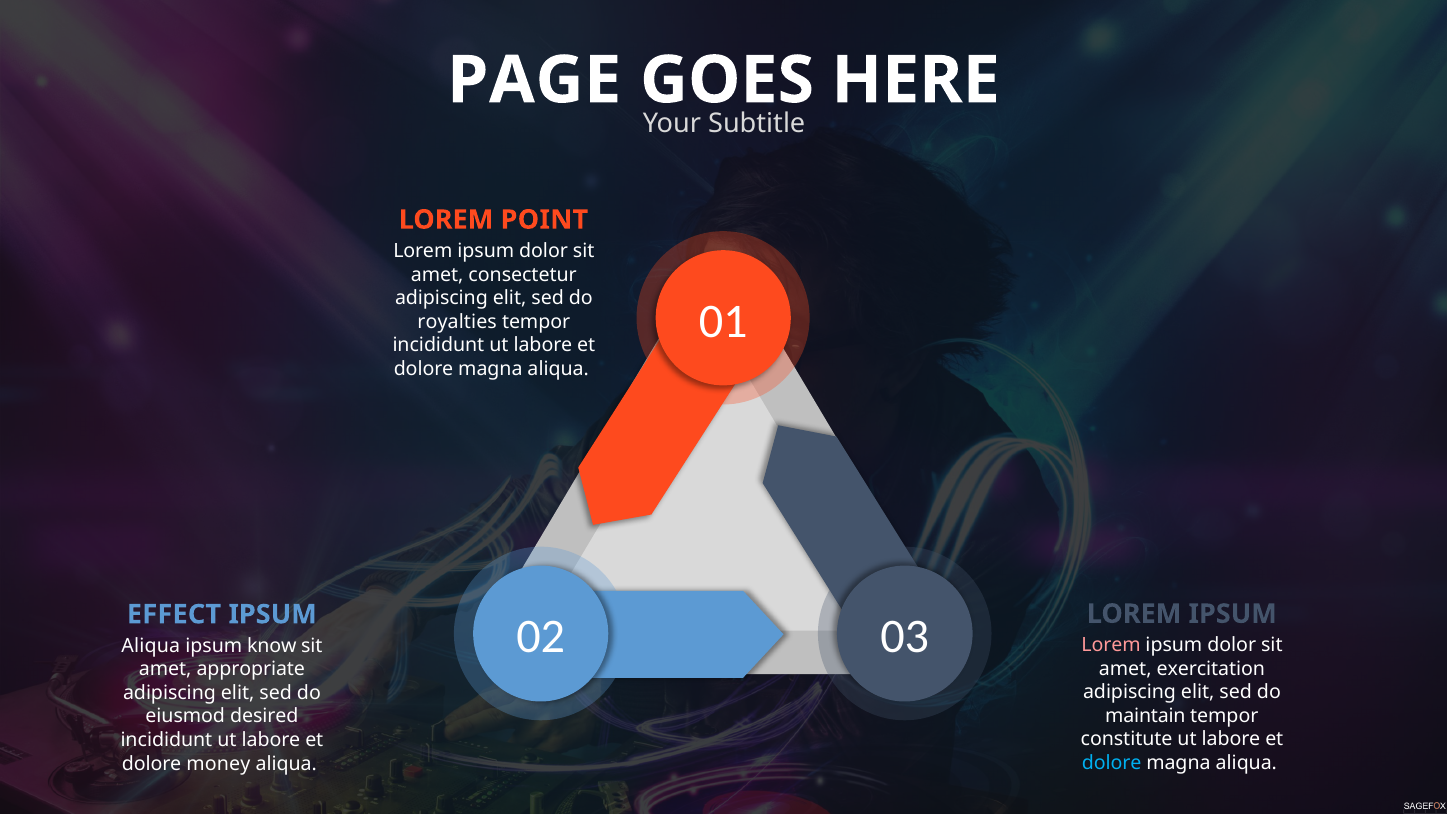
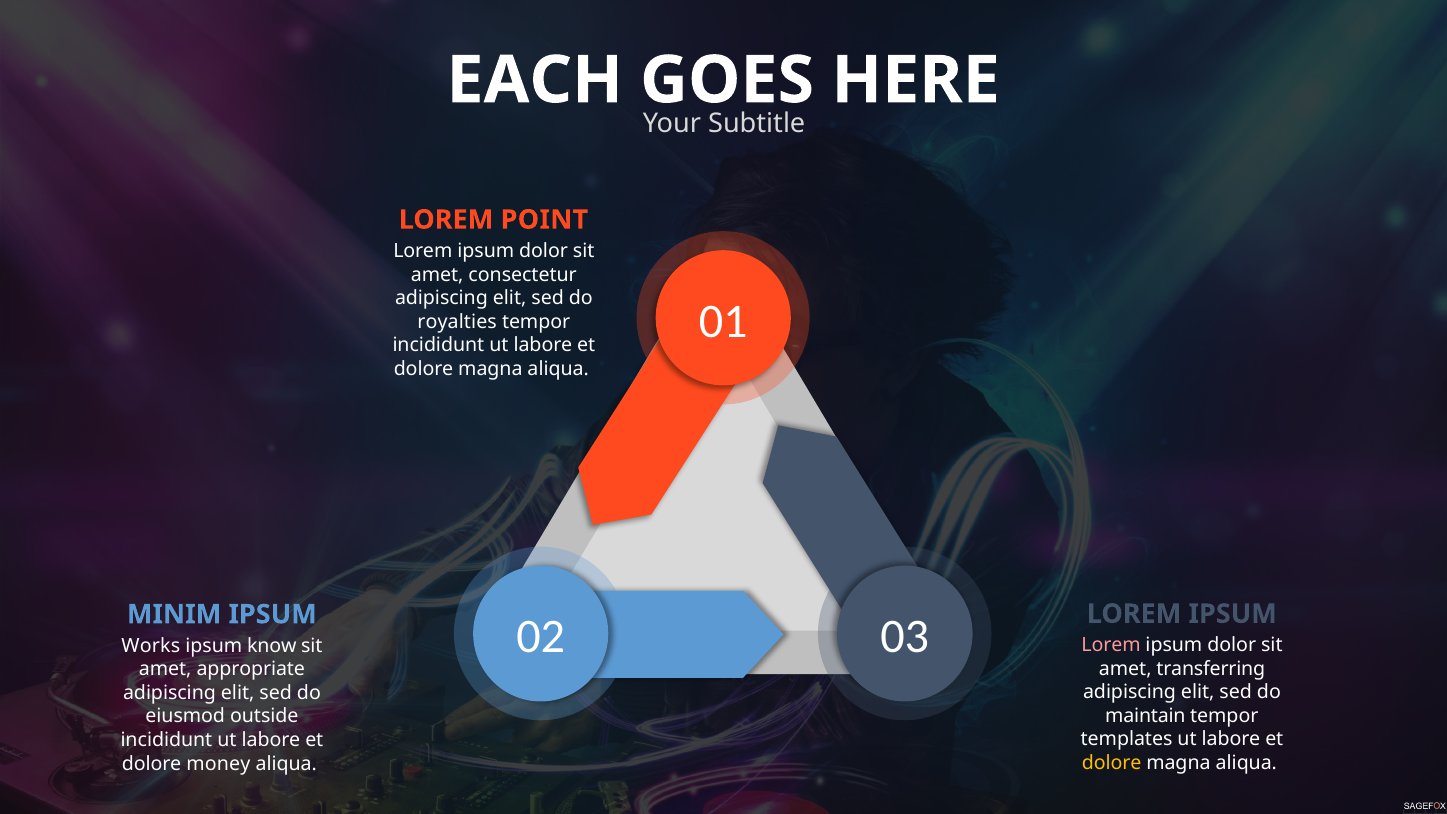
PAGE: PAGE -> EACH (535, 80)
EFFECT: EFFECT -> MINIM (174, 614)
Aliqua: Aliqua -> Works (151, 646)
exercitation: exercitation -> transferring (1211, 669)
desired: desired -> outside (264, 716)
constitute: constitute -> templates (1127, 739)
dolore colour: light blue -> yellow (1112, 763)
